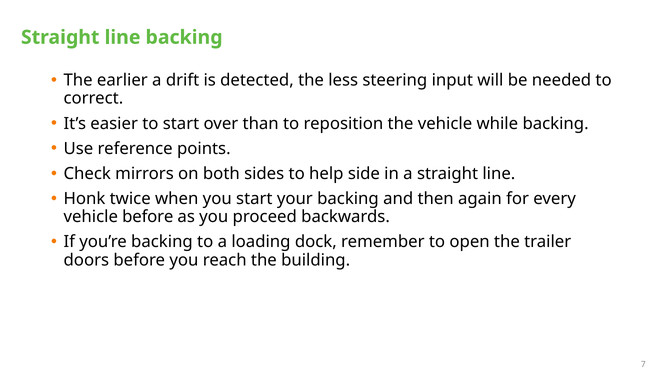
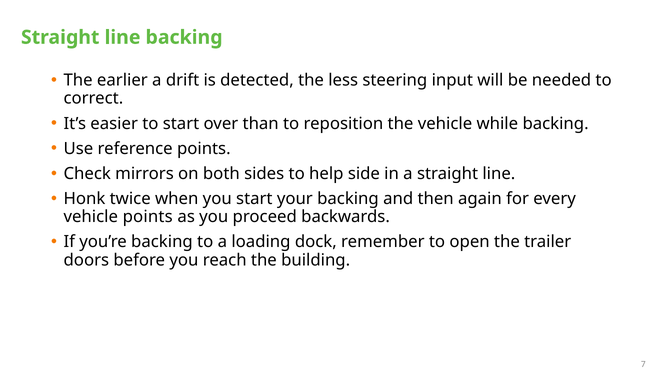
vehicle before: before -> points (148, 217)
